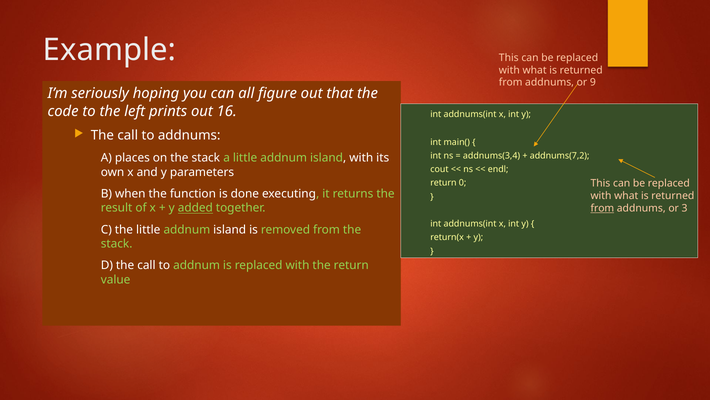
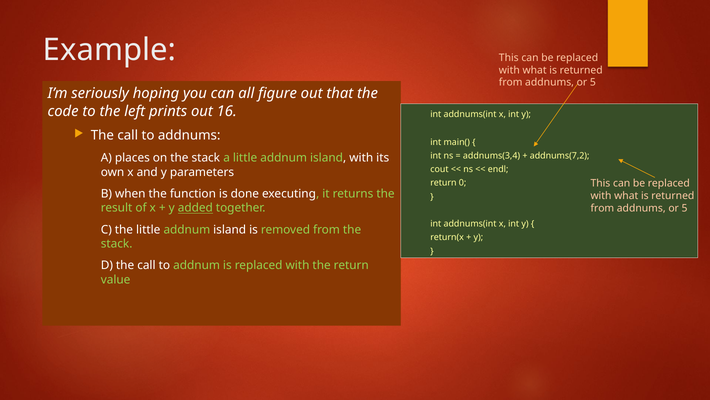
9: 9 -> 5 (593, 82)
from underline: present -> none (602, 208)
3: 3 -> 5 (685, 208)
